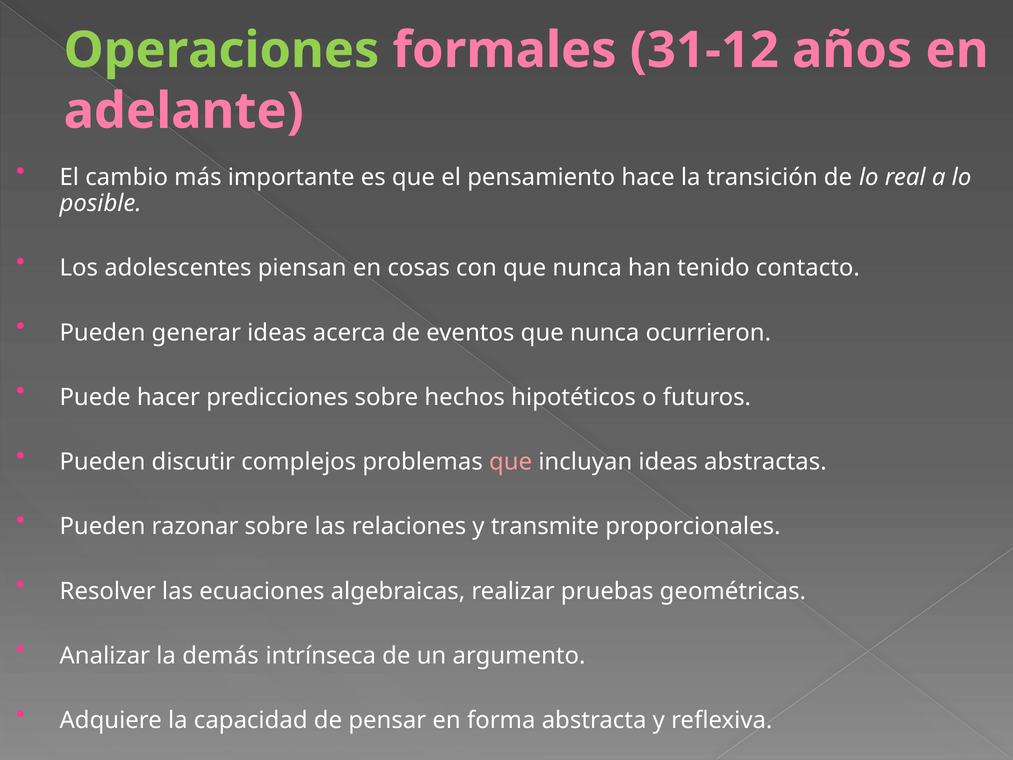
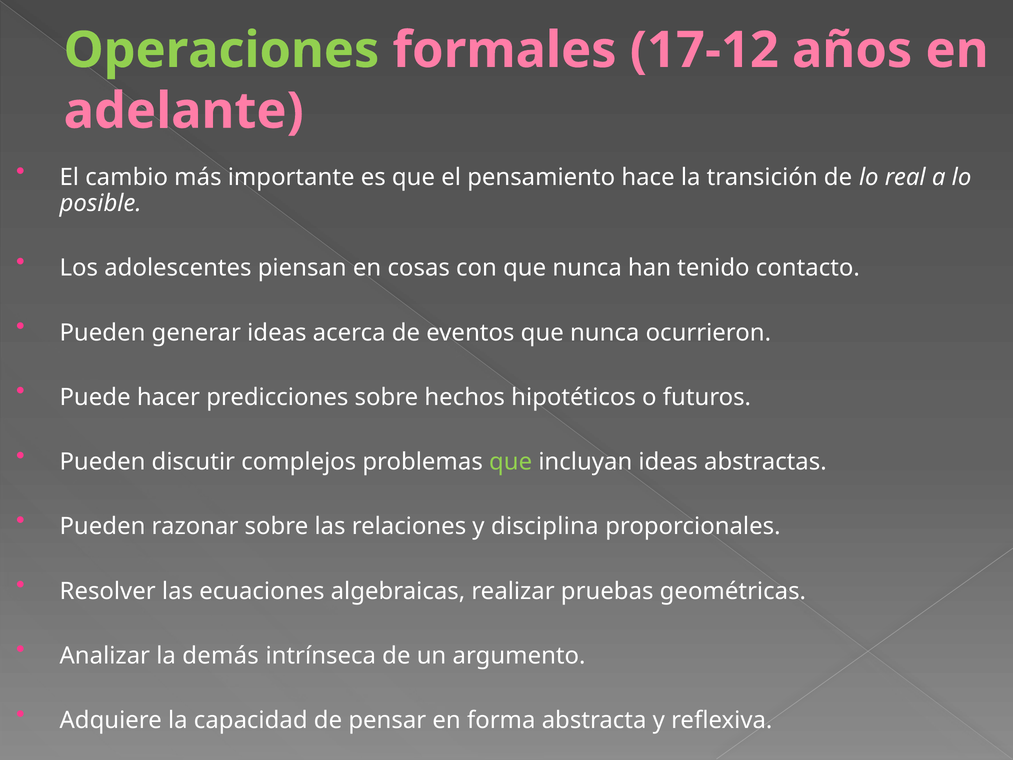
31‐12: 31‐12 -> 17‐12 (704, 50)
que colour: pink -> light green (511, 462)
transmite: transmite -> disciplina (545, 526)
